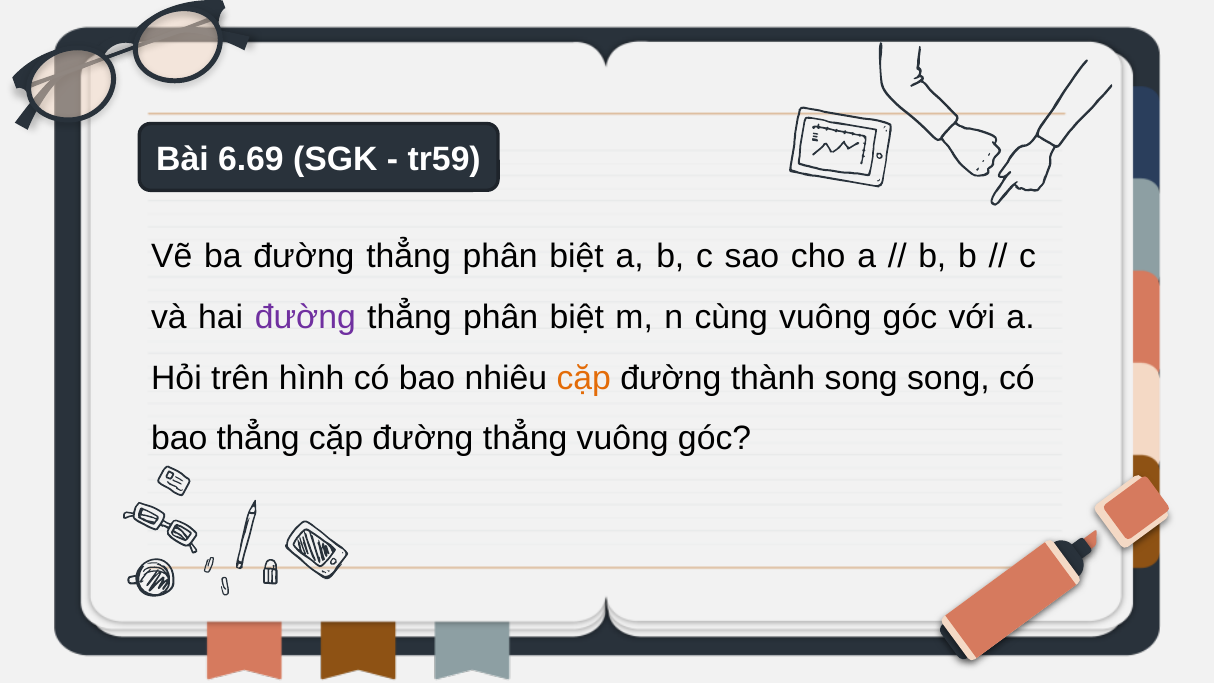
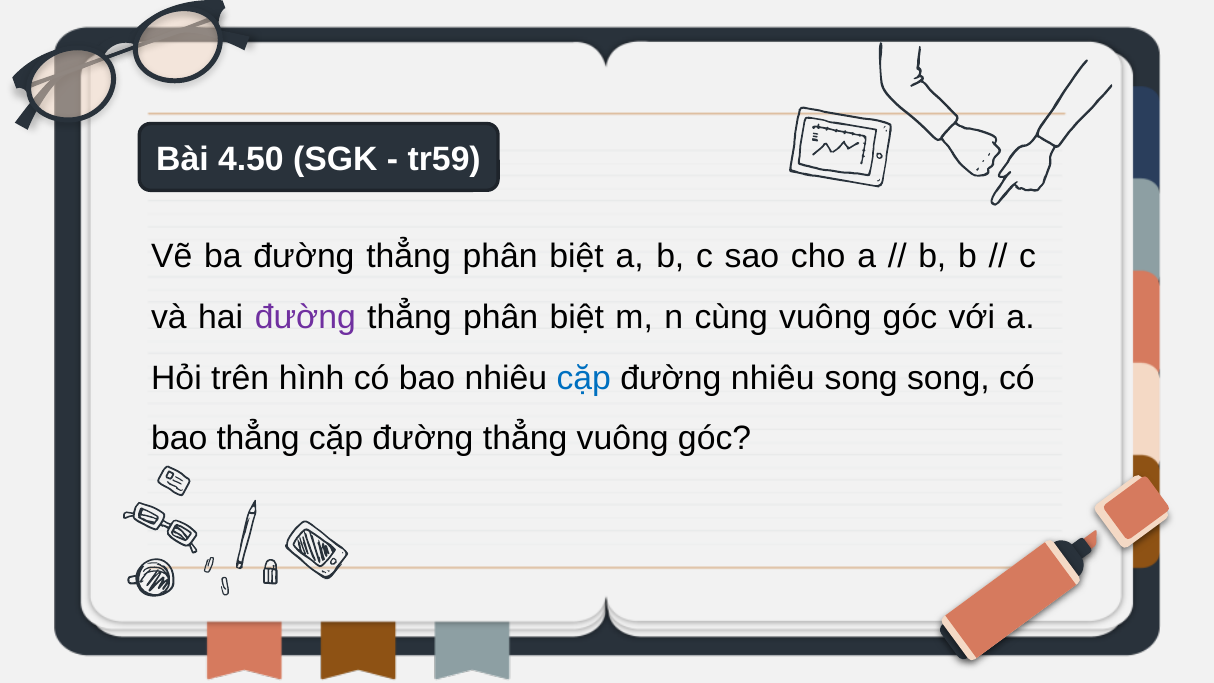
6.69: 6.69 -> 4.50 (251, 159)
cặp colour: orange -> blue (584, 378)
đường thành: thành -> nhiêu (773, 378)
